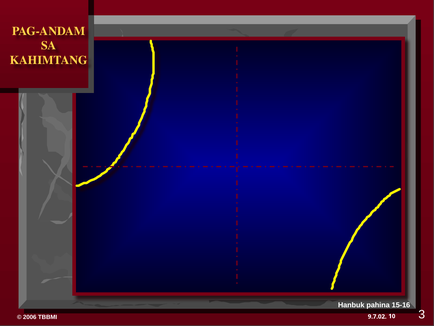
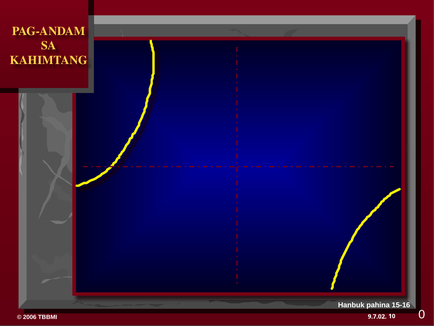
3: 3 -> 0 (422, 314)
